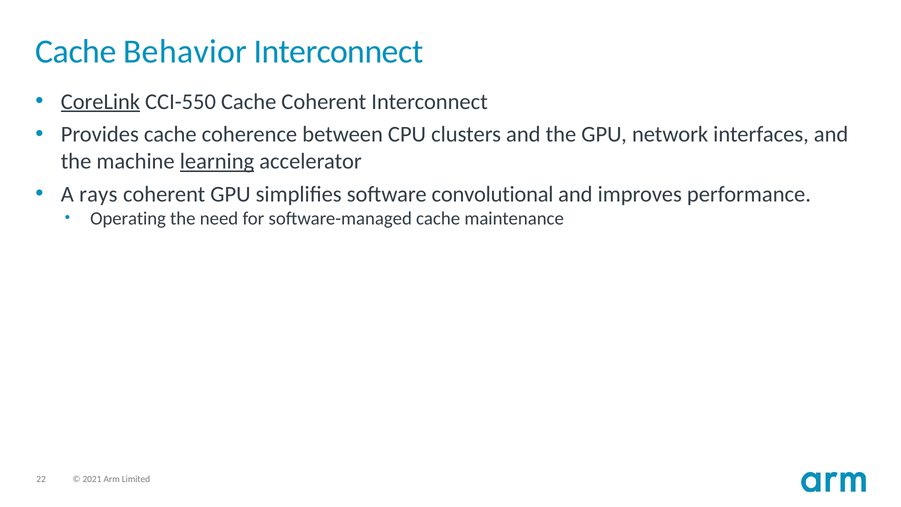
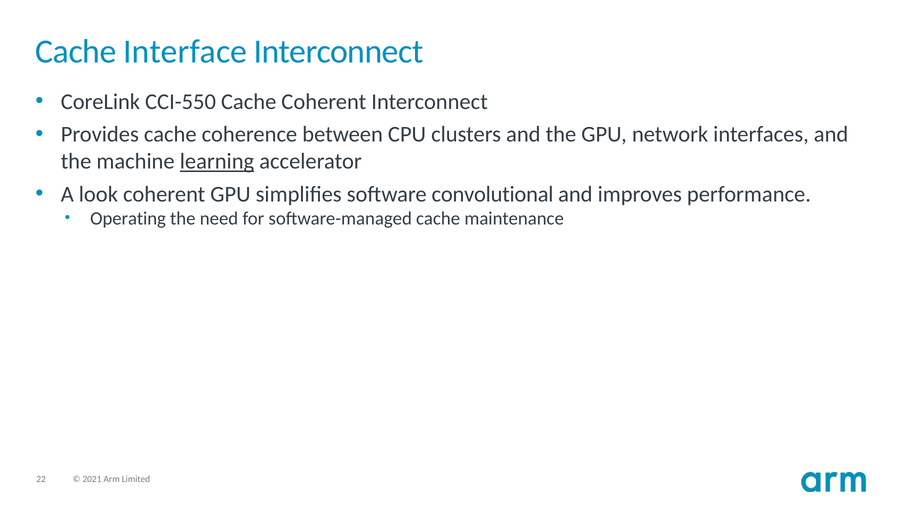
Behavior: Behavior -> Interface (185, 52)
CoreLink underline: present -> none (100, 102)
rays: rays -> look (98, 194)
